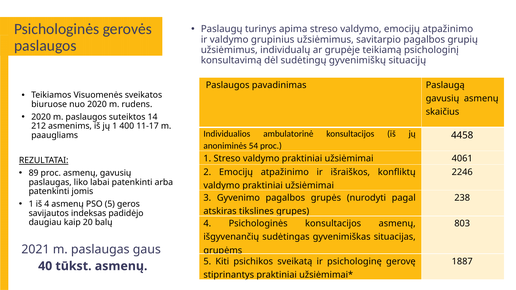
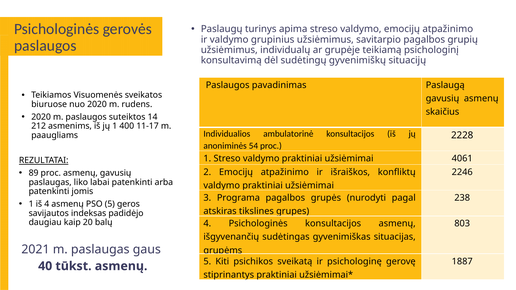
4458: 4458 -> 2228 (462, 136)
Gyvenimo: Gyvenimo -> Programa (238, 198)
